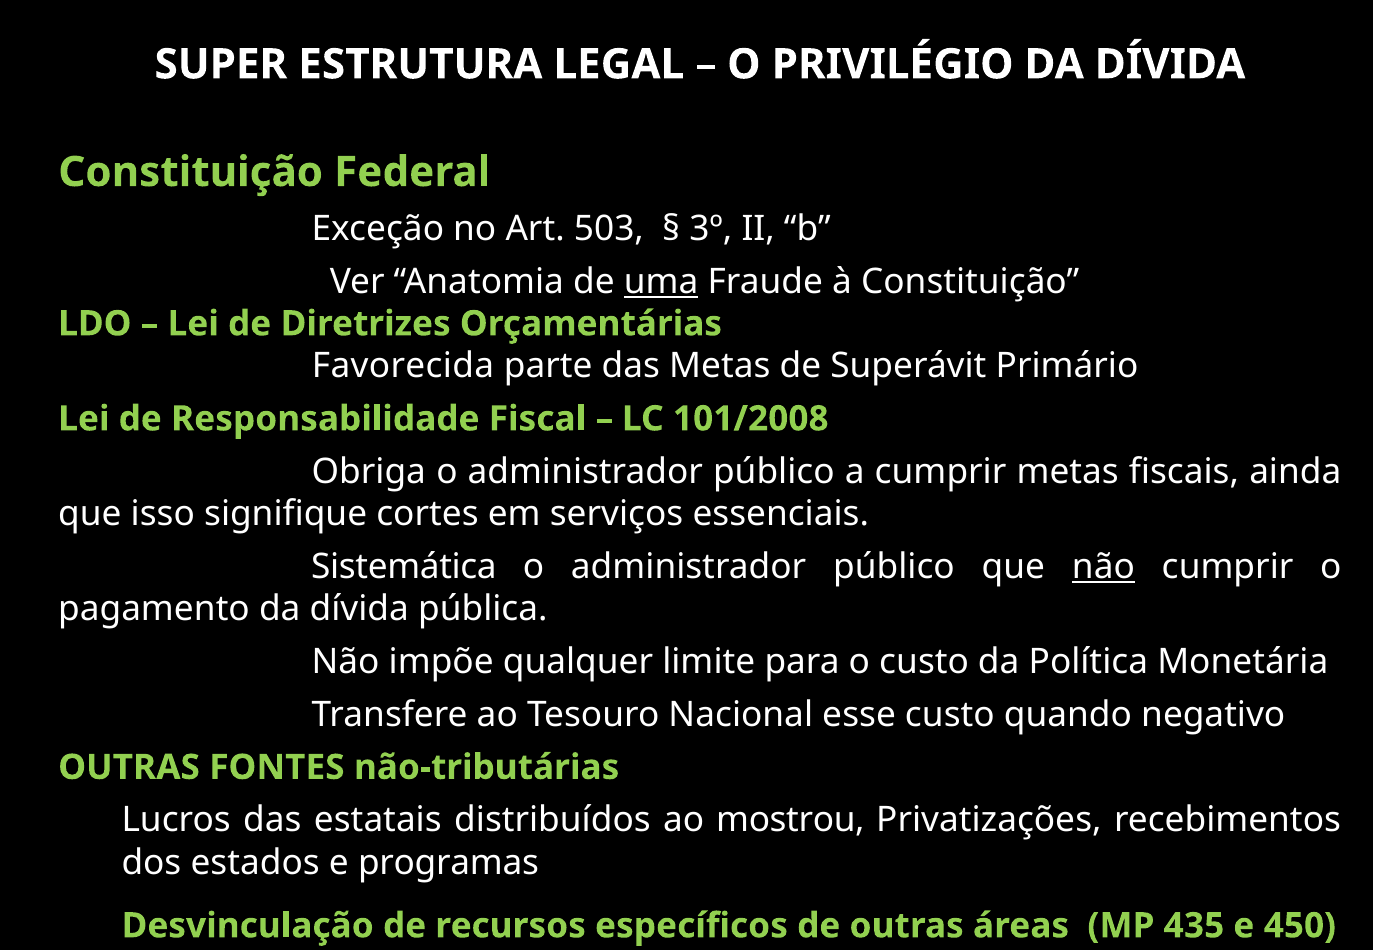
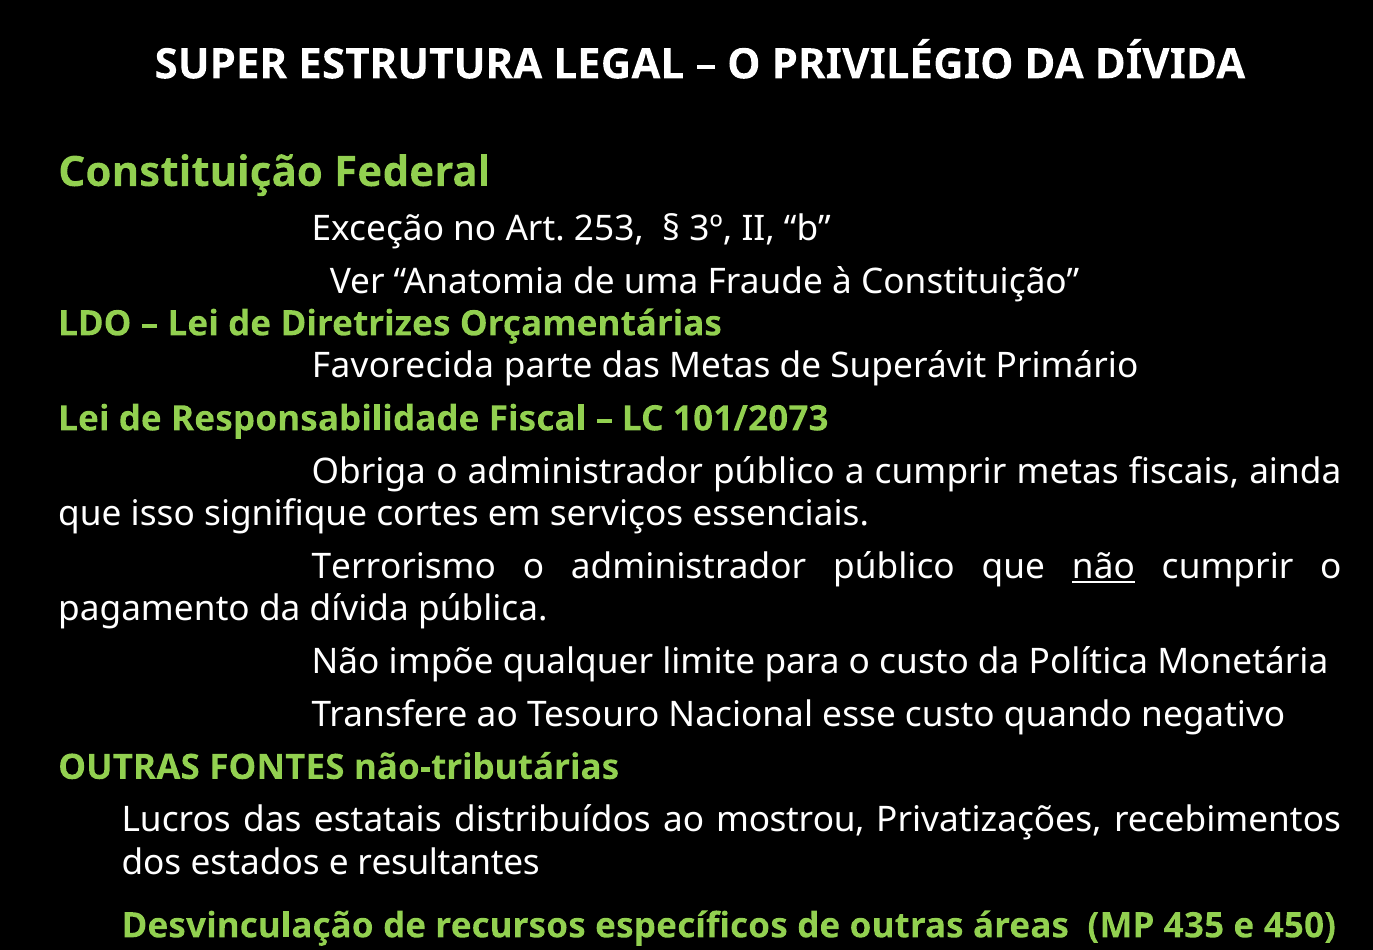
503: 503 -> 253 (609, 229)
uma underline: present -> none (661, 282)
101/2008: 101/2008 -> 101/2073 (751, 419)
Sistemática: Sistemática -> Terrorismo (404, 567)
programas: programas -> resultantes (448, 863)
